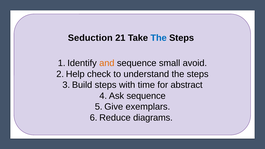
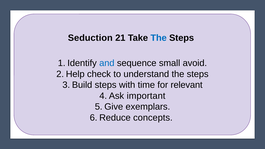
and colour: orange -> blue (107, 63)
abstract: abstract -> relevant (187, 85)
sequence: sequence -> important (146, 96)
diagrams: diagrams -> concepts (153, 118)
